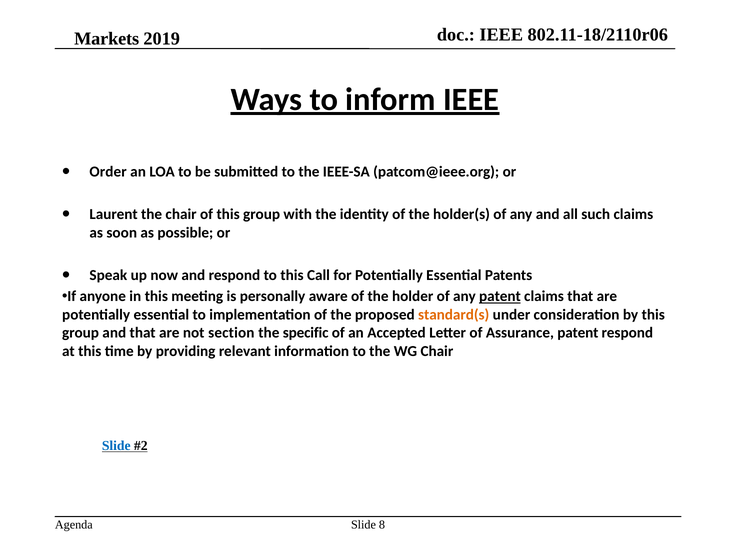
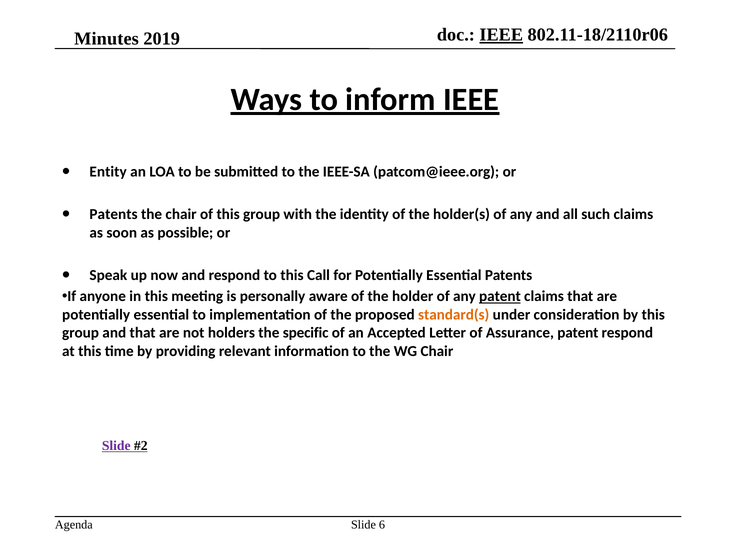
IEEE underline: none -> present (501, 35)
Markets: Markets -> Minutes (107, 39)
Order: Order -> Entity (108, 172)
Laurent: Laurent -> Patents (114, 215)
section: section -> holders (231, 333)
Slide colour: blue -> purple (116, 446)
8: 8 -> 6 (382, 525)
